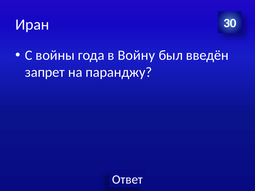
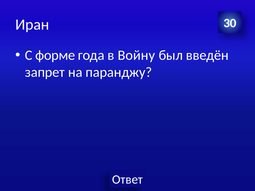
войны: войны -> форме (55, 55)
